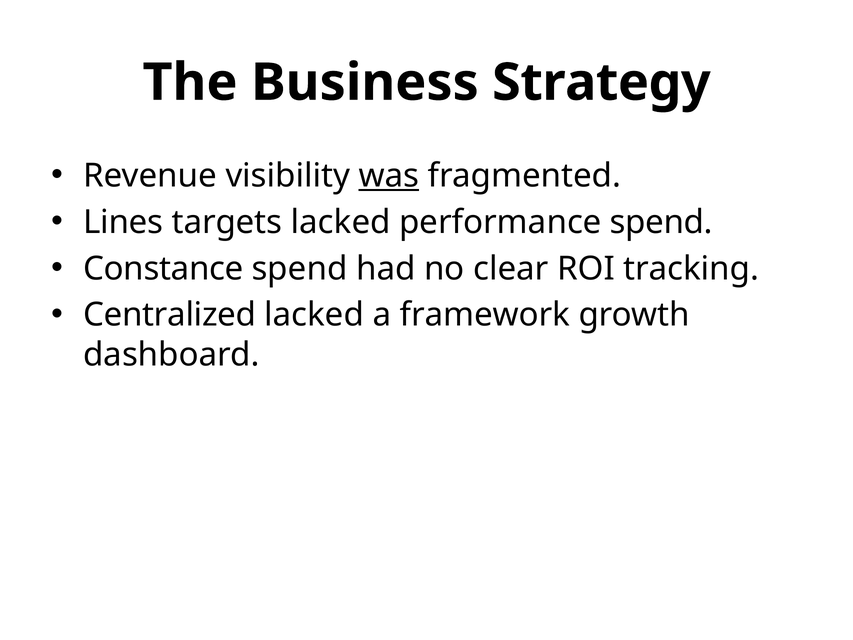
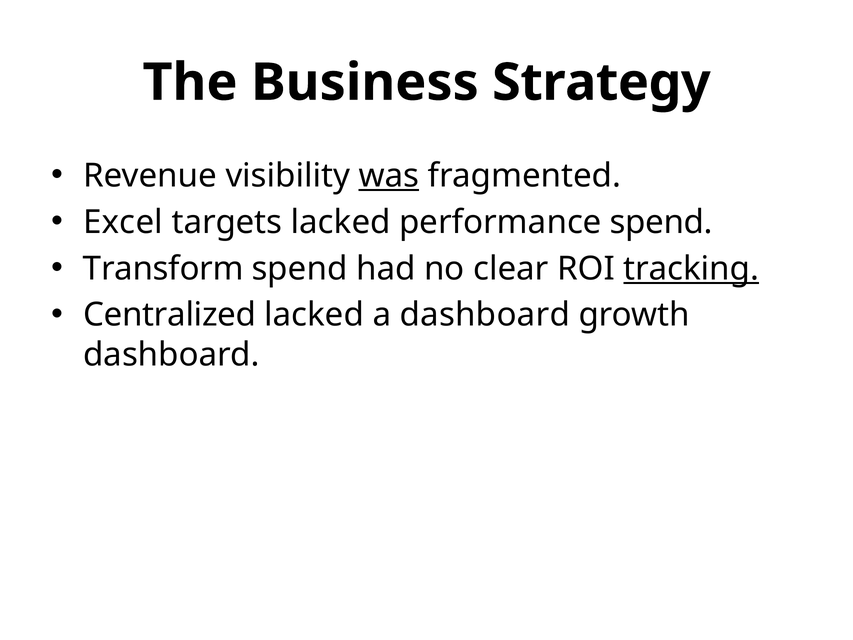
Lines: Lines -> Excel (123, 222)
Constance: Constance -> Transform (163, 268)
tracking underline: none -> present (691, 268)
a framework: framework -> dashboard (485, 315)
